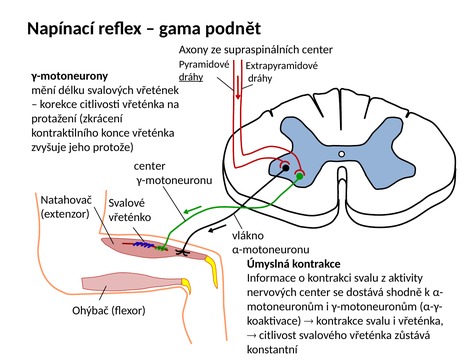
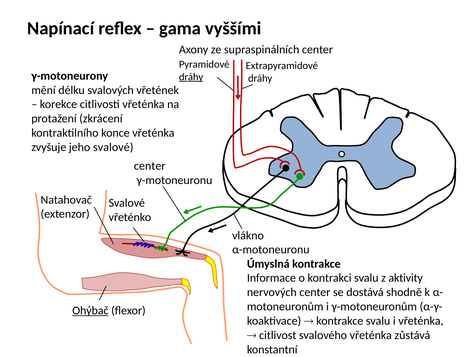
podnět: podnět -> vyššími (233, 28)
jeho protože: protože -> svalové (113, 147)
Ohýbač underline: none -> present (90, 310)
